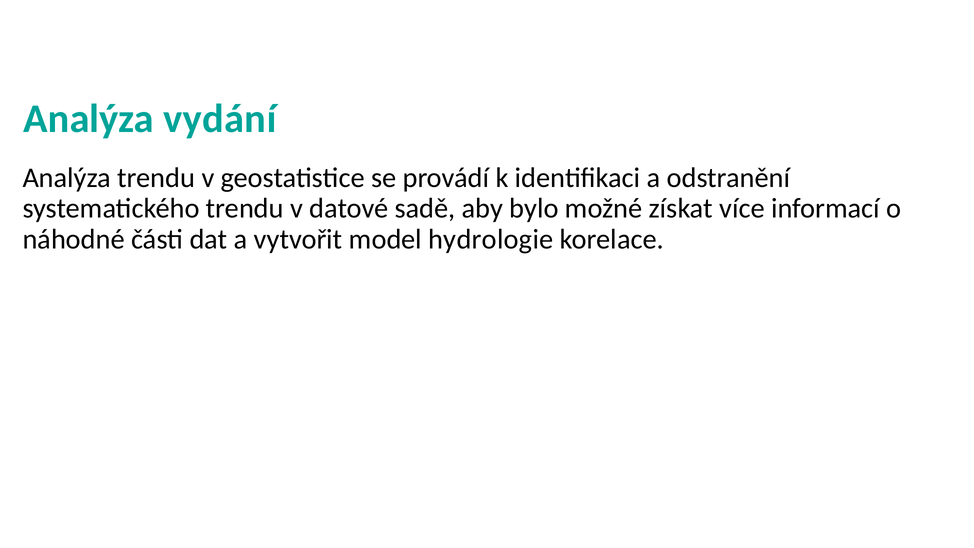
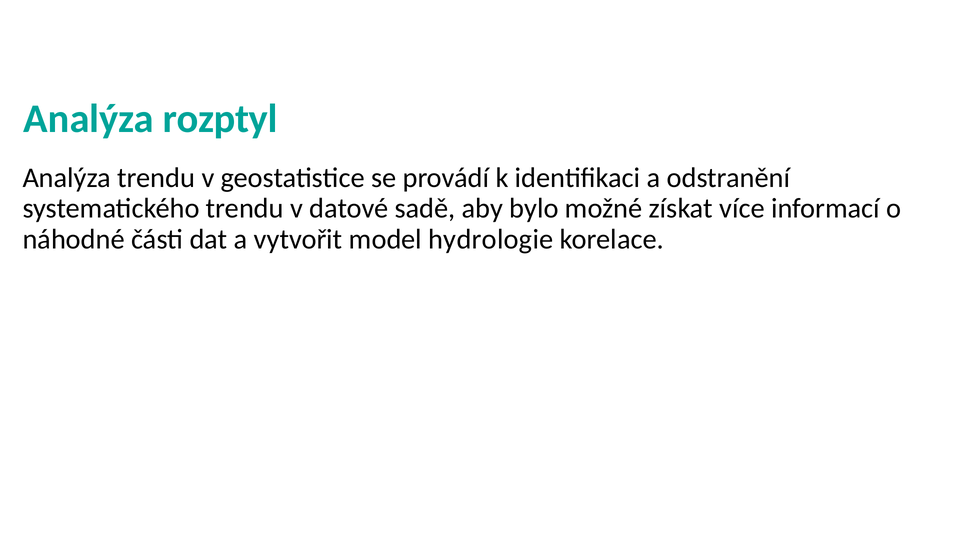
vydání: vydání -> rozptyl (220, 119)
